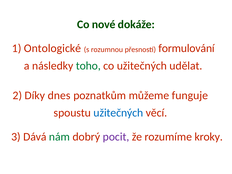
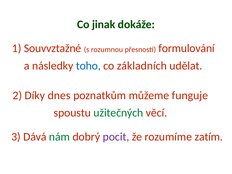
nové: nové -> jinak (104, 24)
Ontologické: Ontologické -> Souvvztažné (53, 48)
toho colour: green -> blue (88, 66)
co užitečných: užitečných -> základních (142, 66)
užitečných colour: blue -> green (118, 113)
kroky: kroky -> zatím (209, 137)
